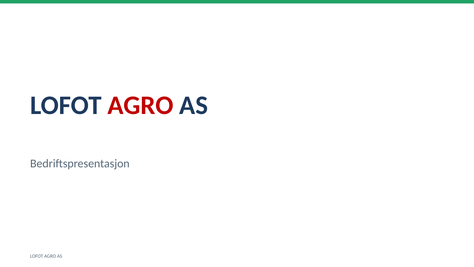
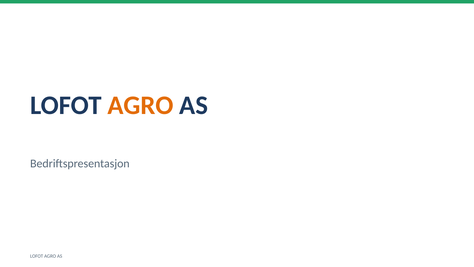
AGRO colour: red -> orange (141, 105)
